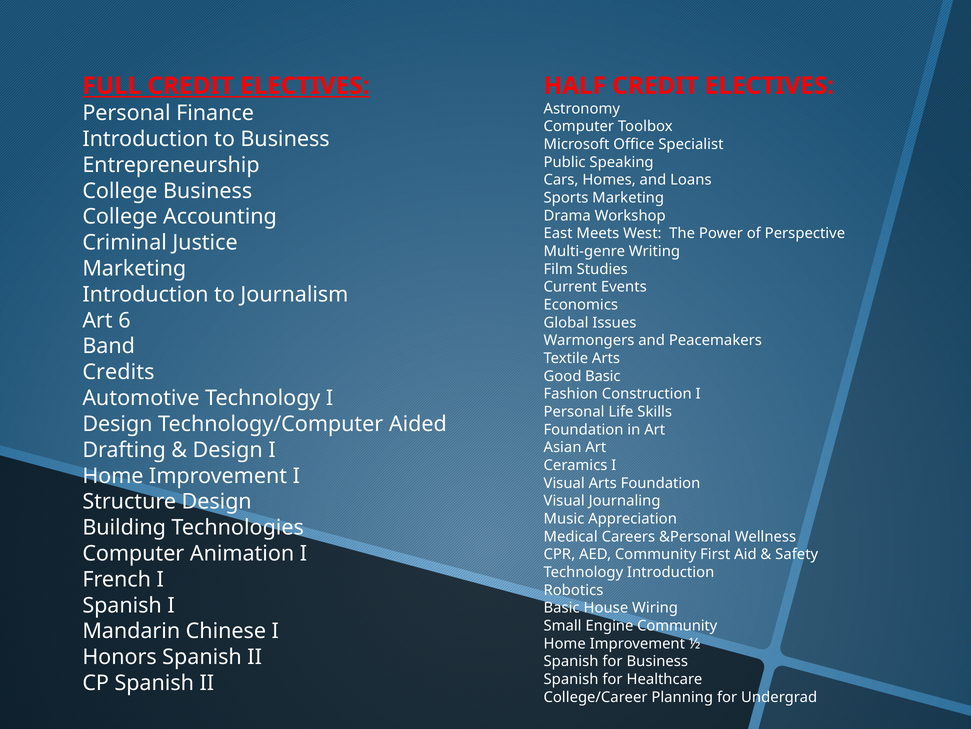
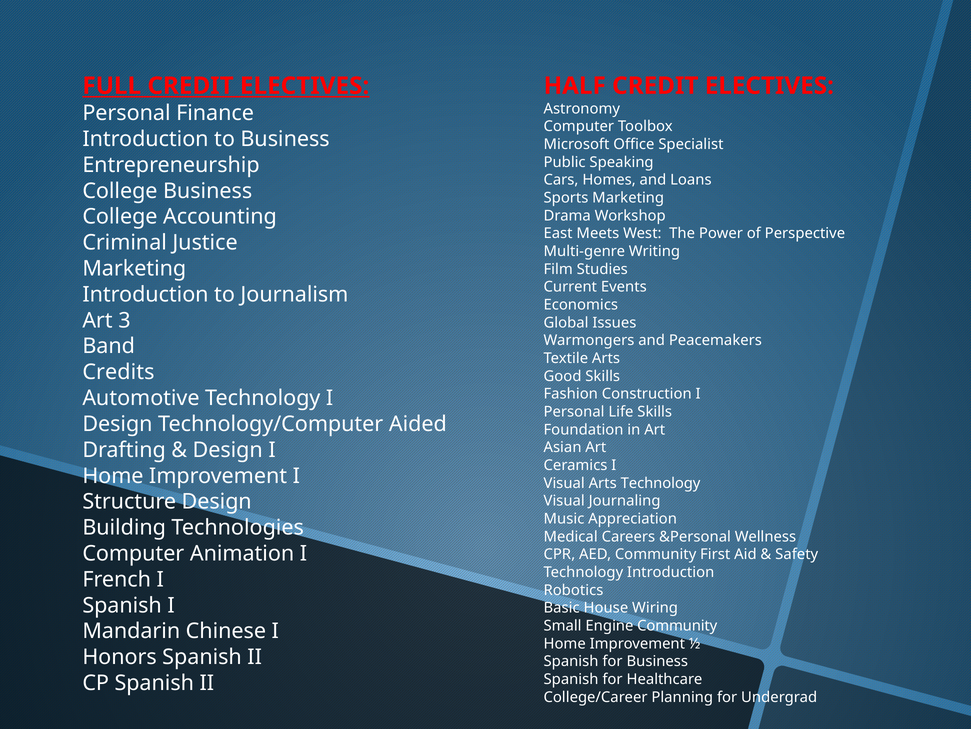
6: 6 -> 3 (124, 320)
Good Basic: Basic -> Skills (603, 376)
Arts Foundation: Foundation -> Technology (661, 483)
